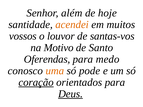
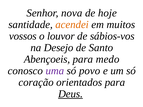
além: além -> nova (72, 13)
santas-vos: santas-vos -> sábios-vos (112, 36)
Motivo: Motivo -> Desejo (59, 48)
Oferendas: Oferendas -> Abençoeis (47, 59)
uma colour: orange -> purple (55, 71)
pode: pode -> povo (90, 71)
coração underline: present -> none (36, 83)
